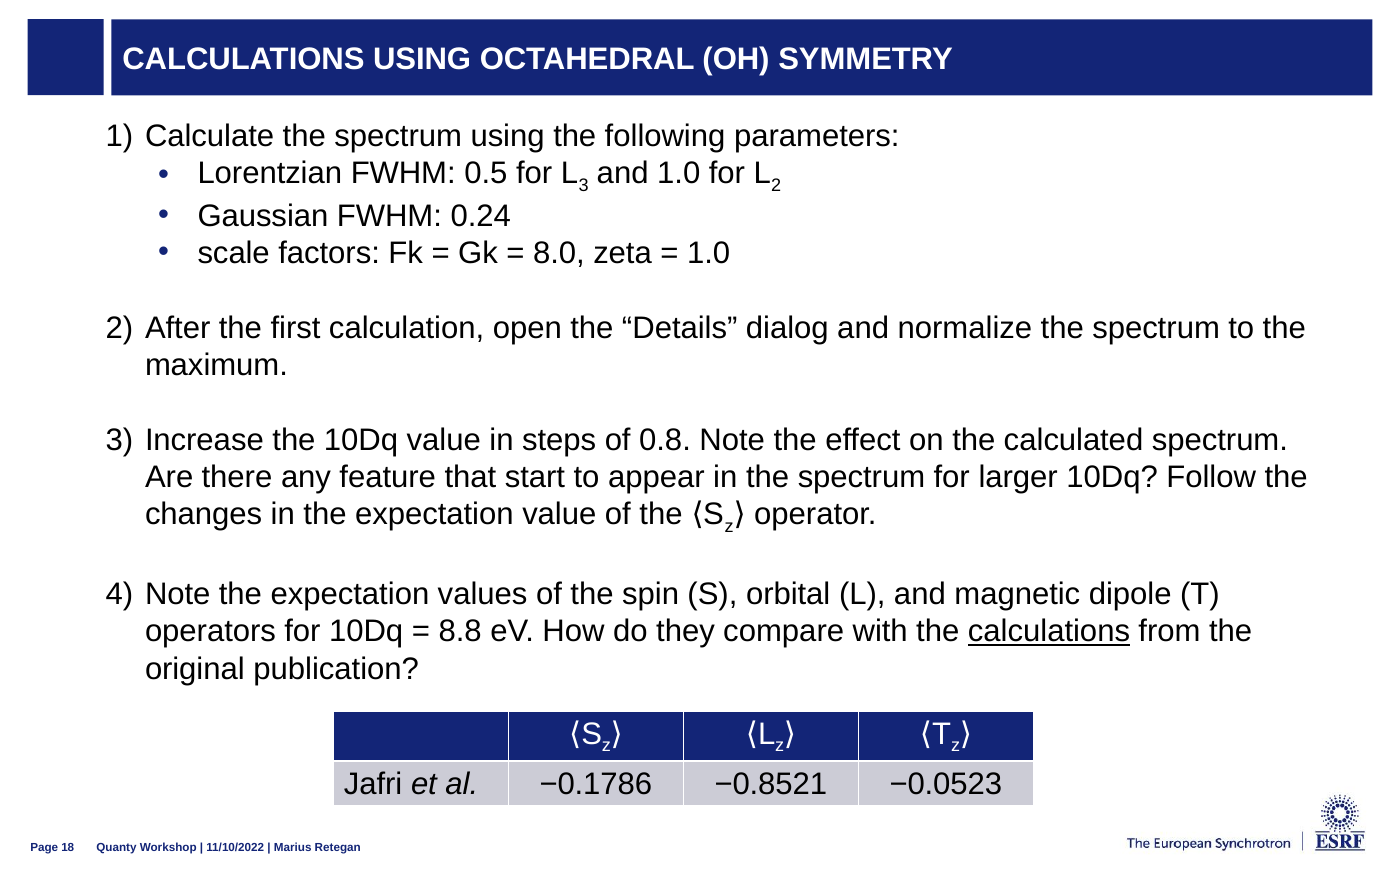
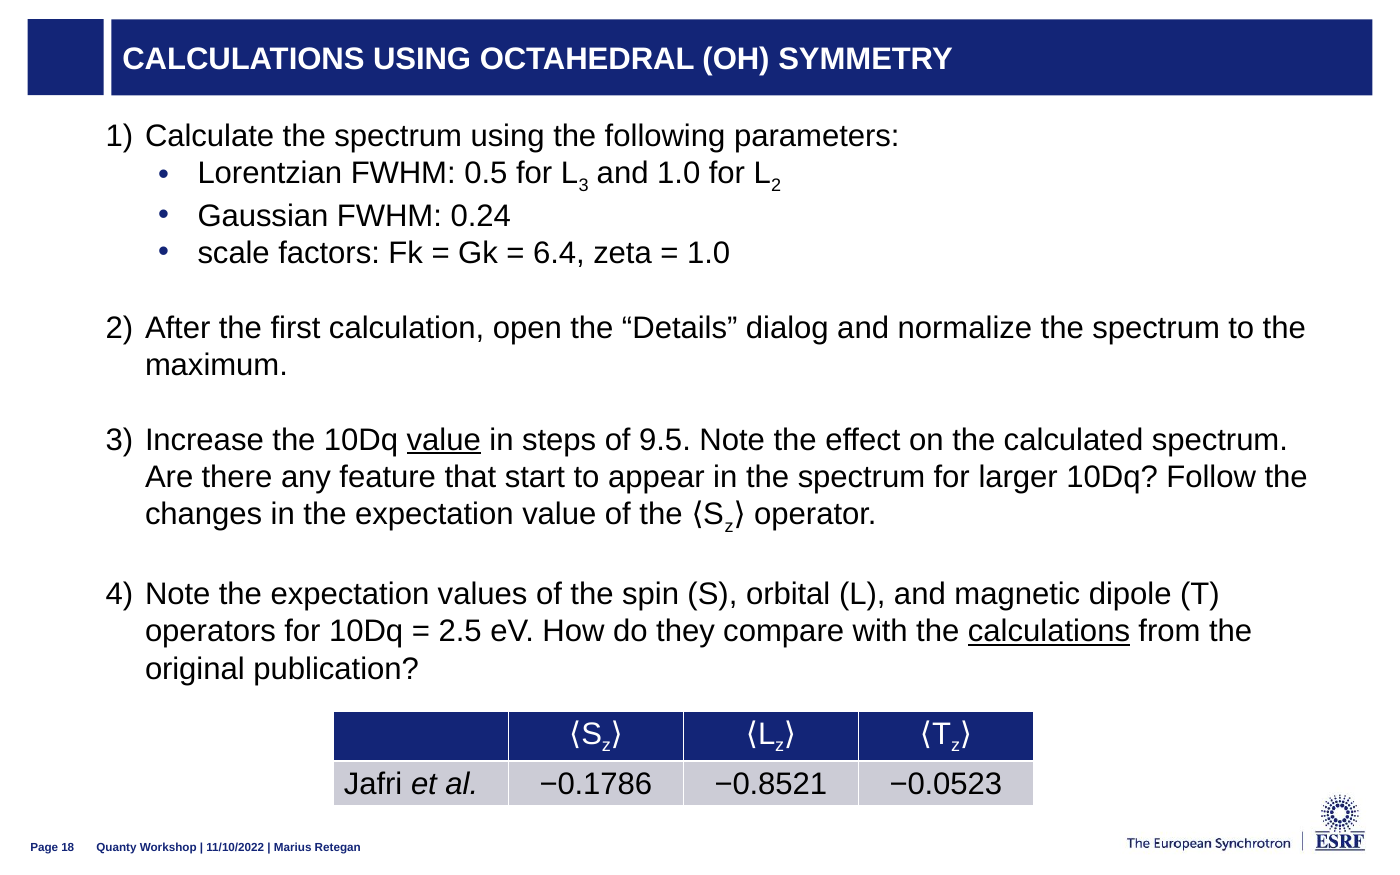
8.0: 8.0 -> 6.4 (559, 253)
value underline: none -> present (444, 440)
0.8: 0.8 -> 9.5 (665, 440)
8.8: 8.8 -> 2.5 (460, 632)
